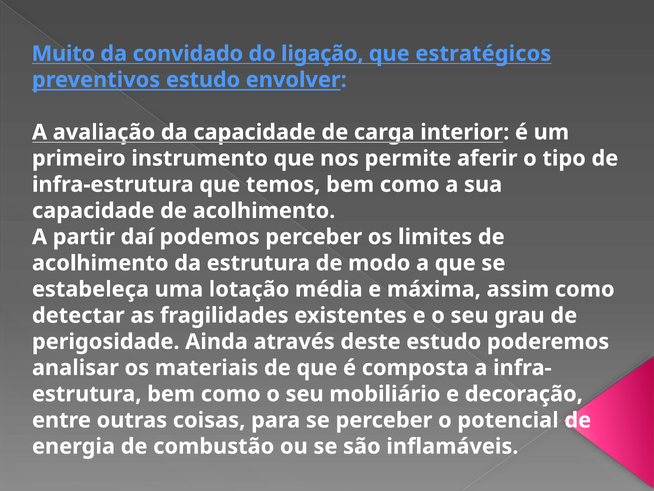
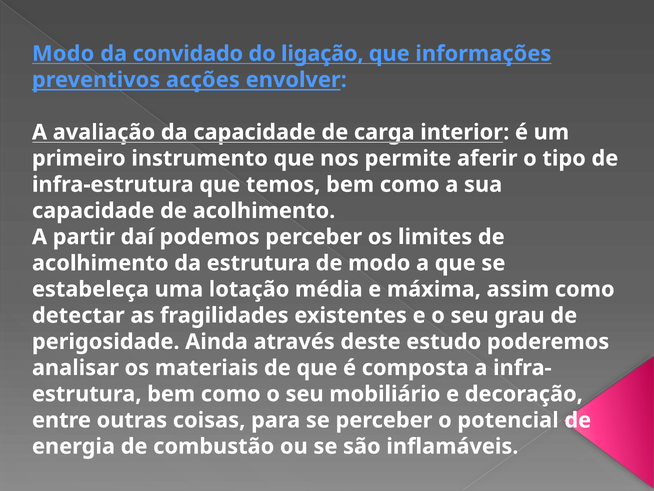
Muito: Muito -> Modo (63, 54)
estratégicos: estratégicos -> informações (483, 54)
preventivos estudo: estudo -> acções (203, 80)
